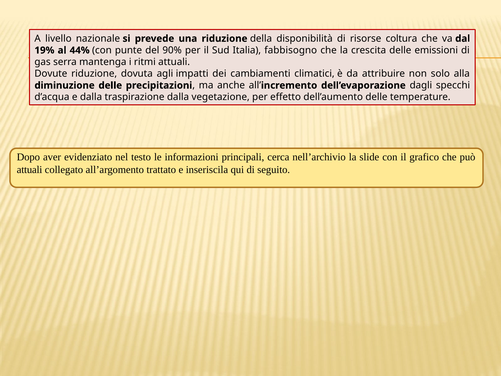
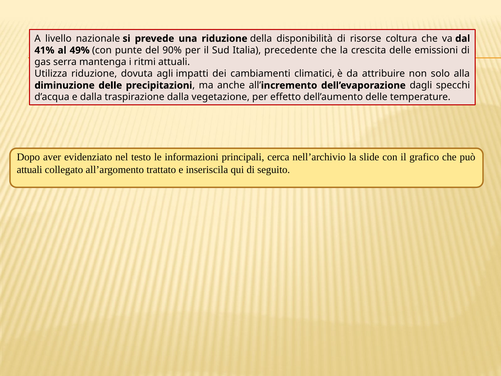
19%: 19% -> 41% (44, 50)
44%: 44% -> 49% (80, 50)
fabbisogno: fabbisogno -> precedente (291, 50)
Dovute: Dovute -> Utilizza (51, 74)
